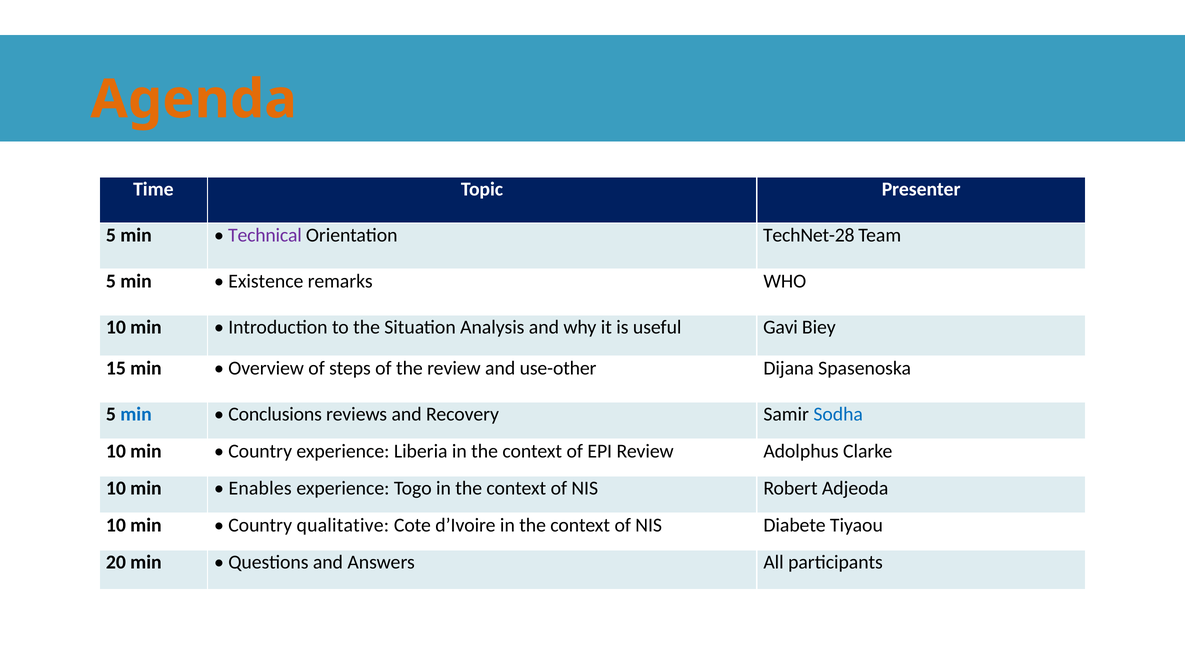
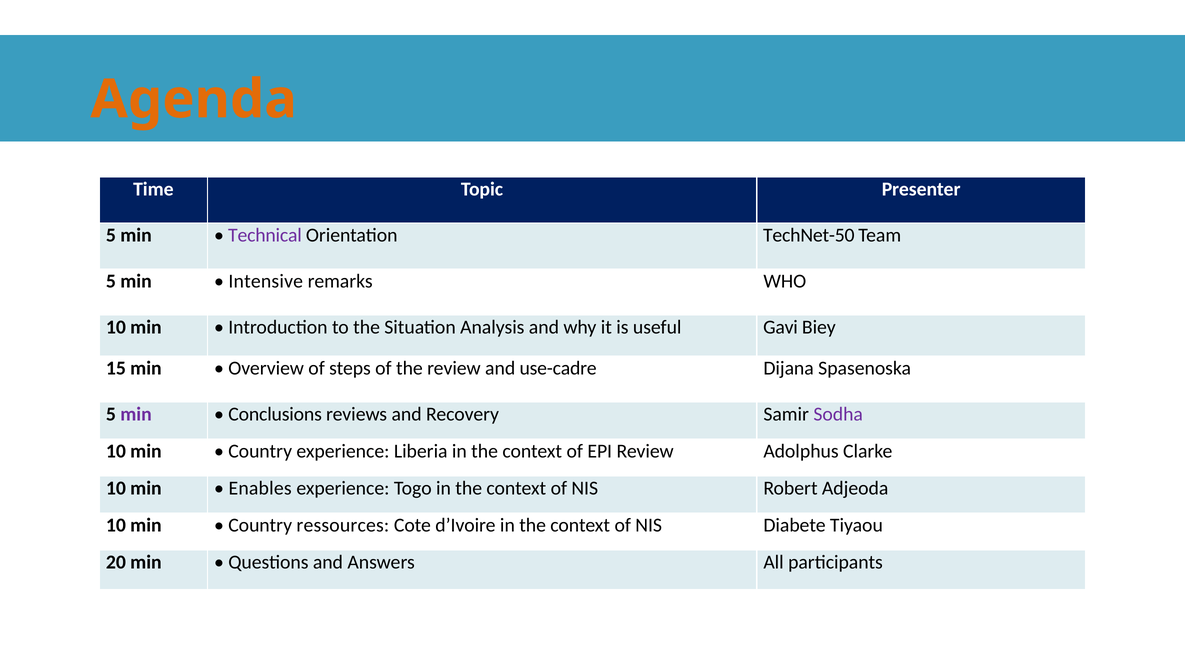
TechNet-28: TechNet-28 -> TechNet-50 (809, 236)
Existence: Existence -> Intensive (266, 282)
use-other: use-other -> use-cadre (558, 369)
min colour: blue -> purple (136, 415)
Sodha colour: blue -> purple (838, 415)
qualitative: qualitative -> ressources (343, 526)
